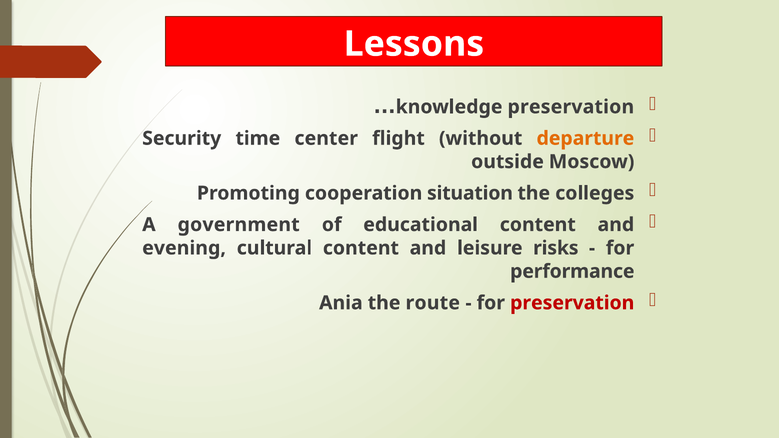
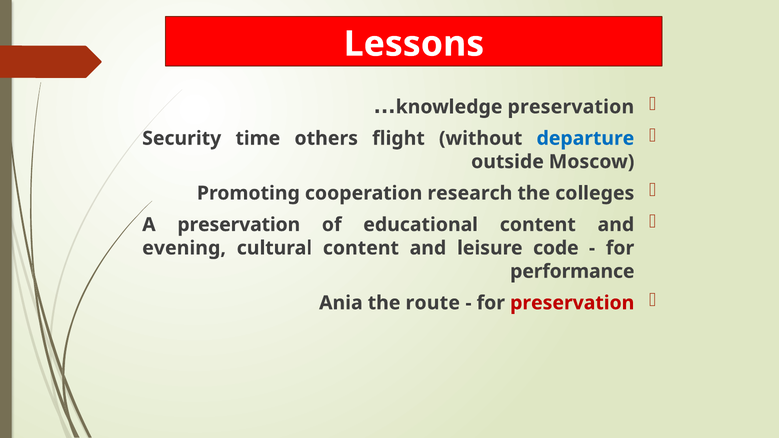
center: center -> others (326, 138)
departure colour: orange -> blue (585, 138)
situation: situation -> research (470, 193)
A government: government -> preservation (239, 225)
risks: risks -> code (556, 248)
